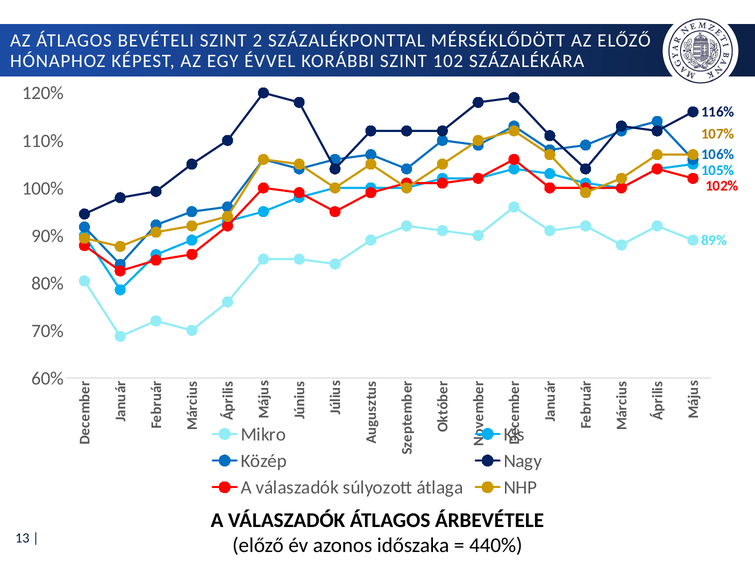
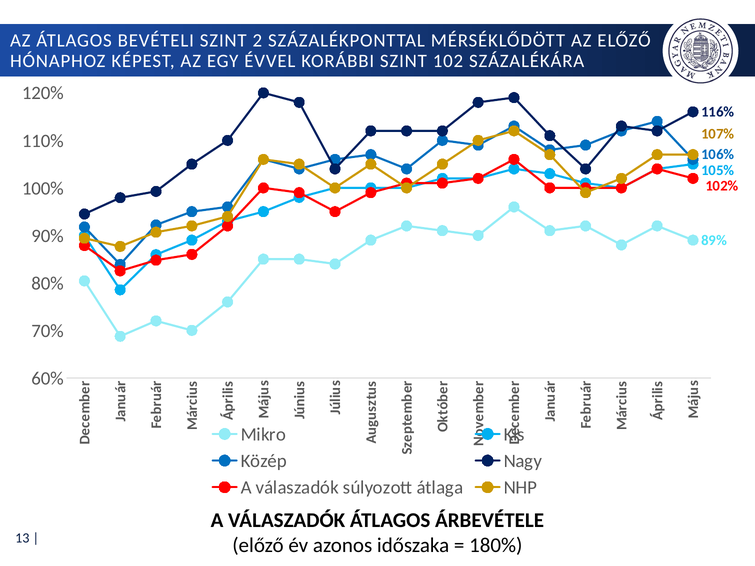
440%: 440% -> 180% (496, 546)
